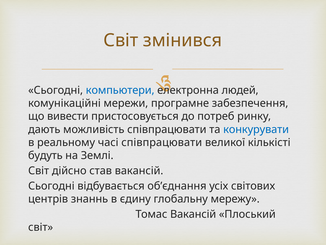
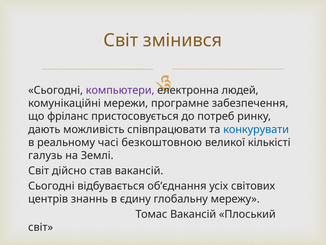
компьютери colour: blue -> purple (120, 90)
вивести: вивести -> фріланс (68, 116)
часі співпрацювати: співпрацювати -> безкоштовною (162, 142)
будуть: будуть -> галузь (45, 155)
